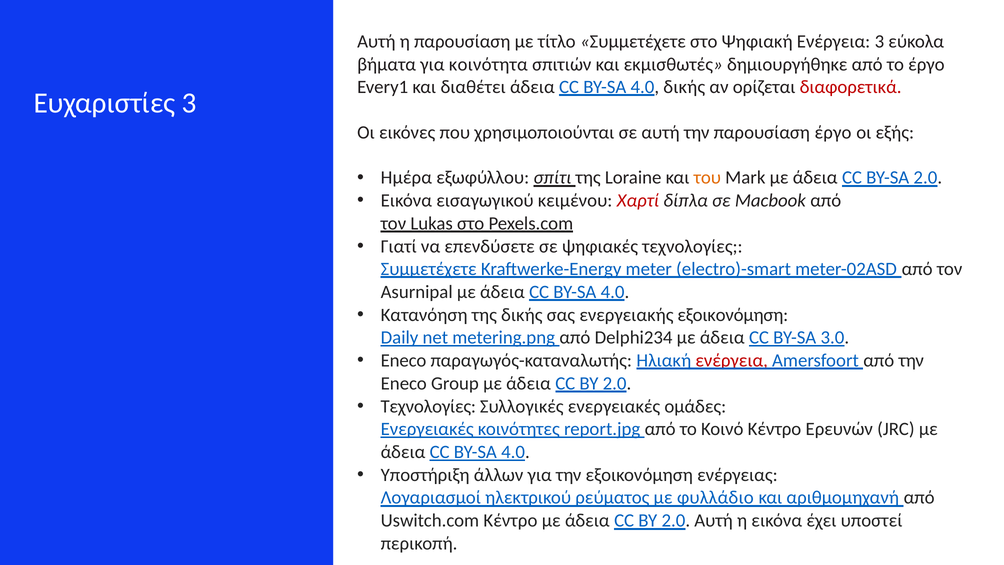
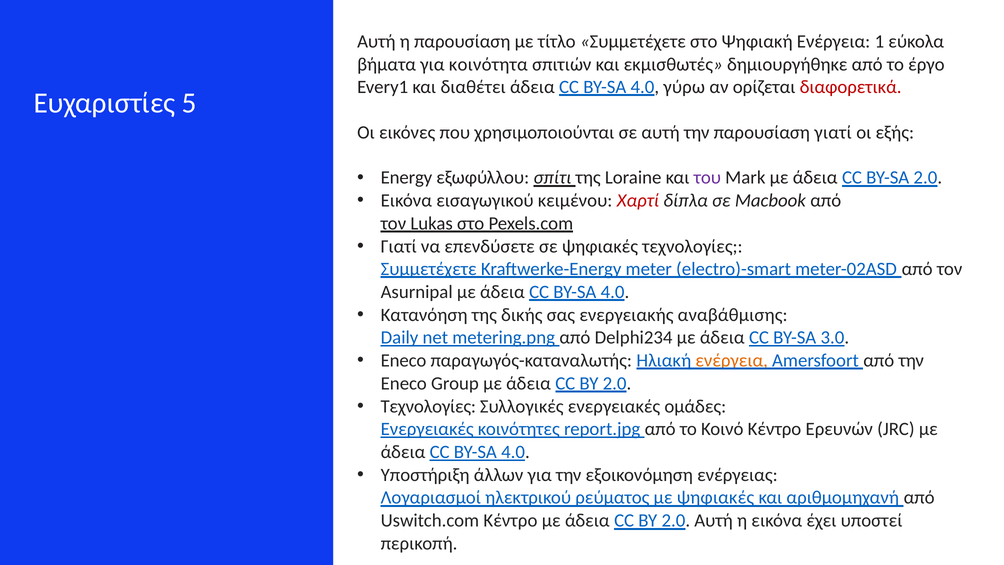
Ενέργεια 3: 3 -> 1 (879, 42)
4.0 δικής: δικής -> γύρω (684, 87)
Ευχαριστίες 3: 3 -> 5 (189, 103)
παρουσίαση έργο: έργο -> γιατί (833, 132)
Ημέρα: Ημέρα -> Energy (406, 178)
του colour: orange -> purple (707, 178)
ενεργειακής εξοικονόμηση: εξοικονόμηση -> αναβάθμισης (733, 315)
ενέργεια colour: red -> orange (732, 360)
με φυλλάδιο: φυλλάδιο -> ψηφιακές (715, 497)
